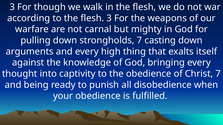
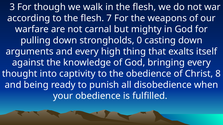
flesh 3: 3 -> 7 (109, 18)
strongholds 7: 7 -> 0 (139, 40)
Christ 7: 7 -> 8 (218, 74)
